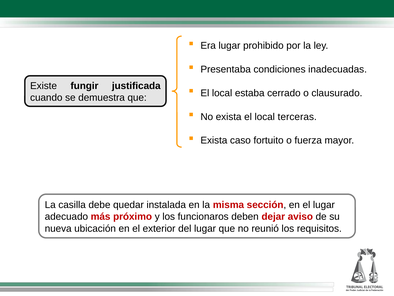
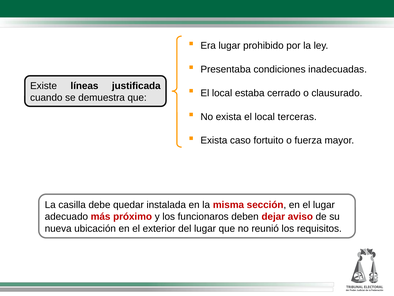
fungir: fungir -> líneas (84, 86)
